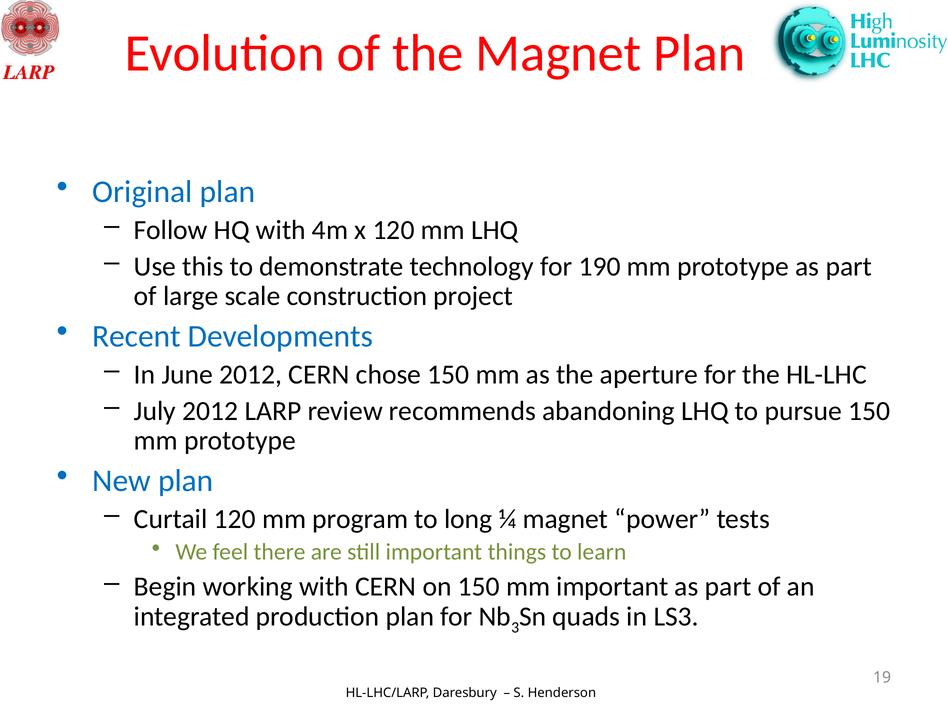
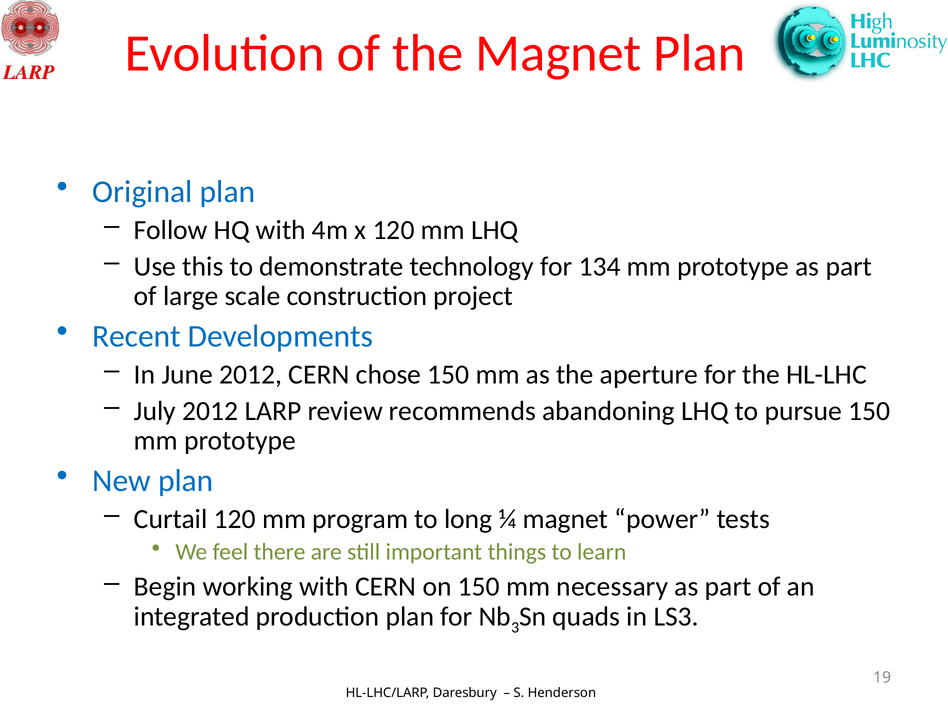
190: 190 -> 134 (600, 266)
mm important: important -> necessary (612, 587)
